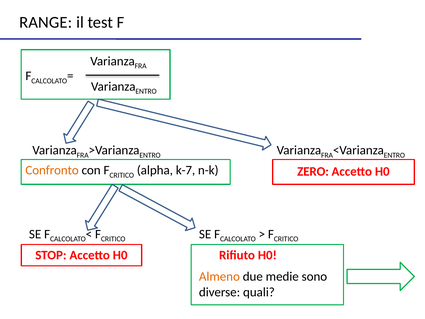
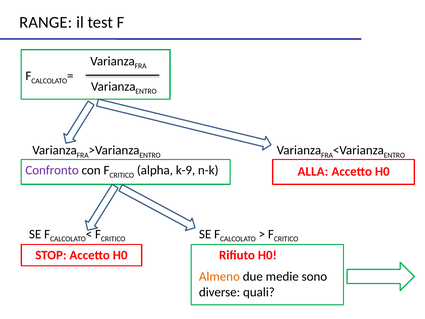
Confronto colour: orange -> purple (52, 170)
k-7: k-7 -> k-9 (186, 170)
ZERO: ZERO -> ALLA (313, 171)
